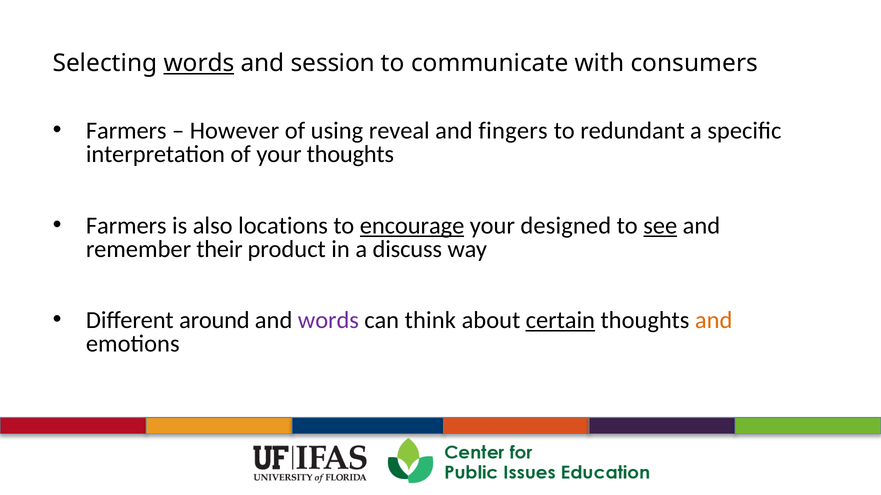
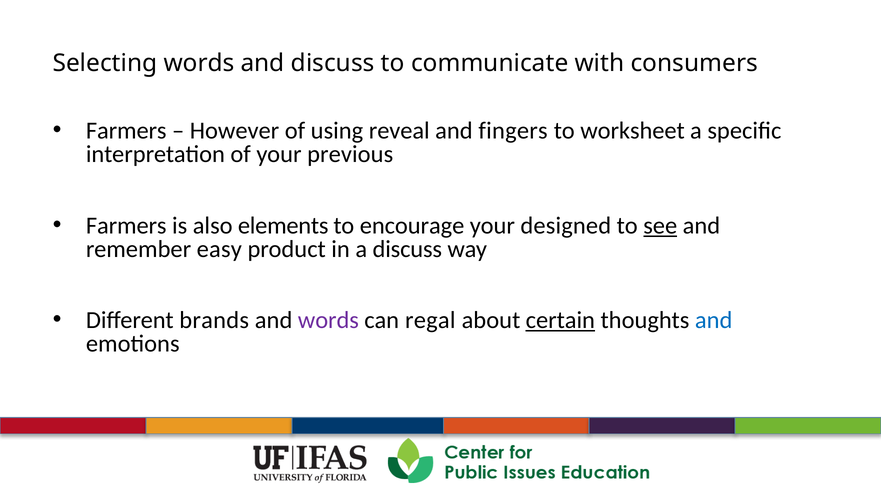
words underline: present -> none (199, 63)
and session: session -> discuss (333, 63)
redundant: redundant -> worksheet (632, 131)
your thoughts: thoughts -> previous (350, 154)
locations: locations -> elements (283, 226)
encourage underline: present -> none (412, 226)
their: their -> easy (219, 249)
around: around -> brands (214, 321)
think: think -> regal (430, 321)
and colour: orange -> blue (714, 321)
